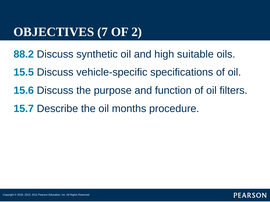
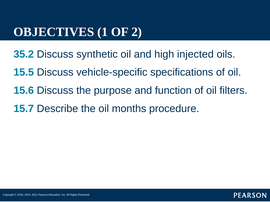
7: 7 -> 1 (103, 32)
88.2: 88.2 -> 35.2 (24, 54)
suitable: suitable -> injected (195, 54)
